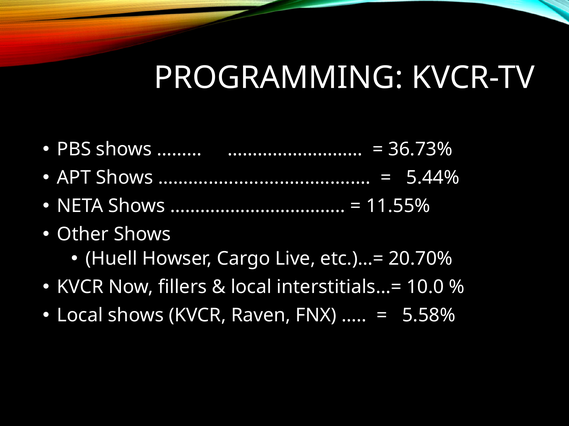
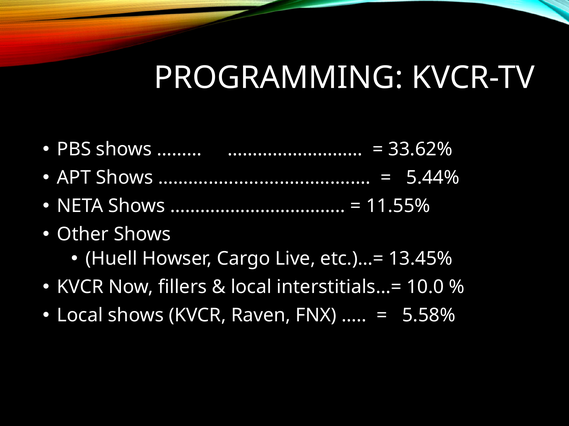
36.73%: 36.73% -> 33.62% (420, 150)
20.70%: 20.70% -> 13.45% (421, 259)
